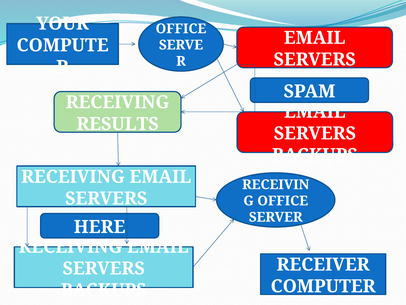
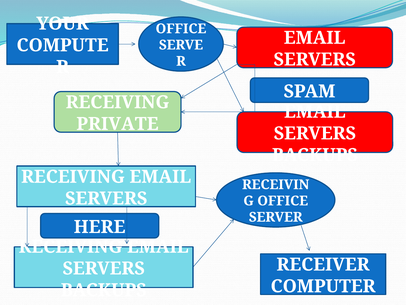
RESULTS: RESULTS -> PRIVATE (117, 124)
